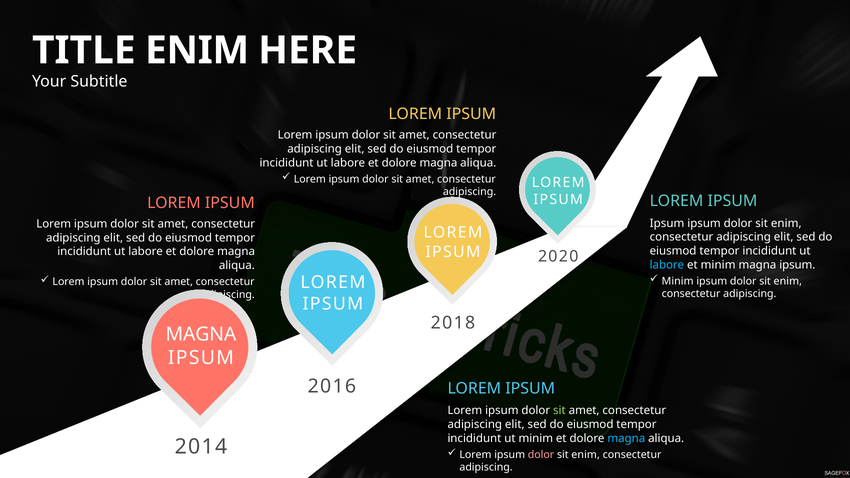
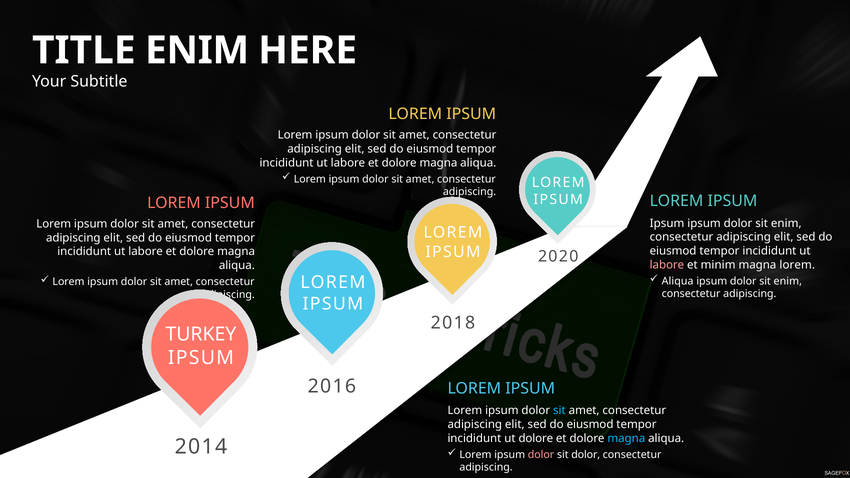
labore colour: light blue -> pink (667, 265)
ipsum: ipsum -> lorem (797, 265)
Minim: Minim -> Aliqua (678, 281)
MAGNA: MAGNA -> TURKEY (201, 334)
sit colour: light green -> light blue (559, 411)
ut minim: minim -> dolore (536, 438)
enim: enim -> dolor (586, 455)
